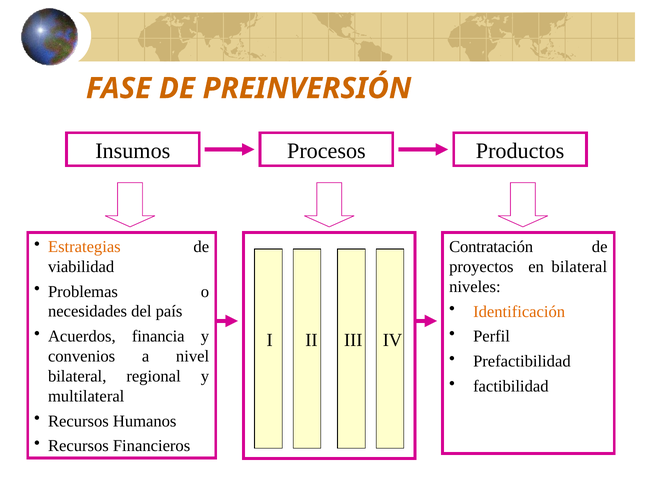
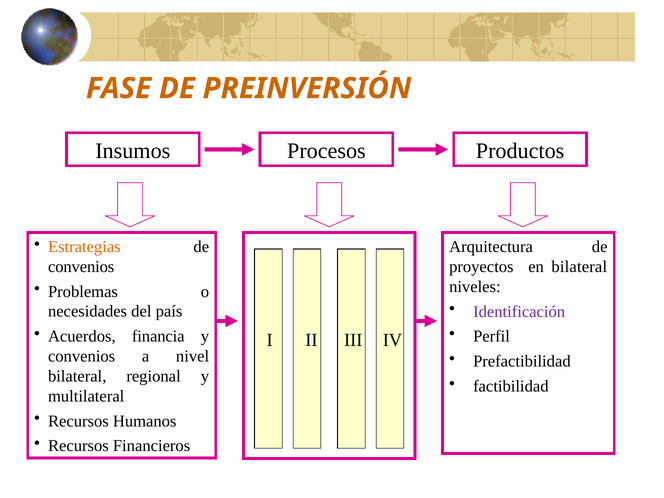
Contratación: Contratación -> Arquitectura (491, 247)
viabilidad: viabilidad -> convenios (81, 267)
Identificación colour: orange -> purple (519, 312)
